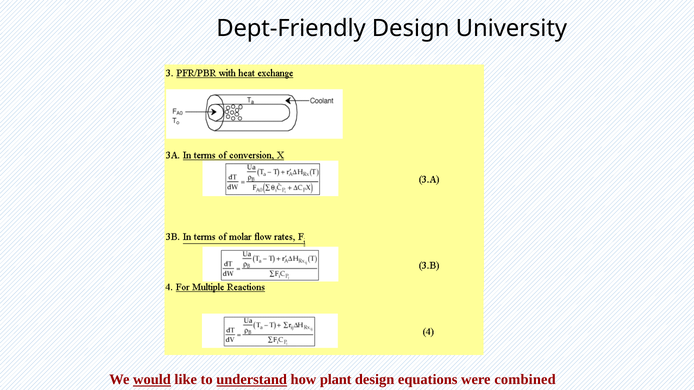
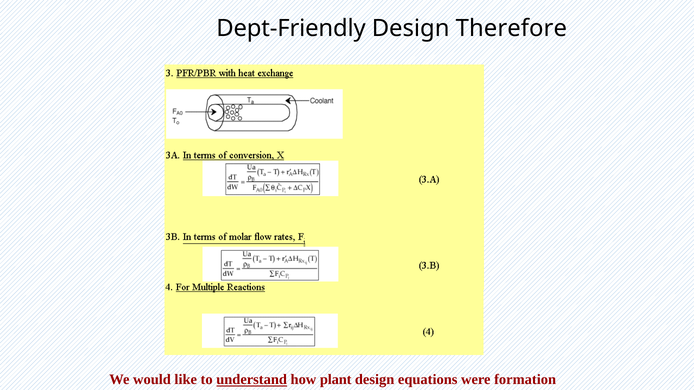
University: University -> Therefore (511, 28)
would underline: present -> none (152, 380)
combined: combined -> formation (525, 380)
